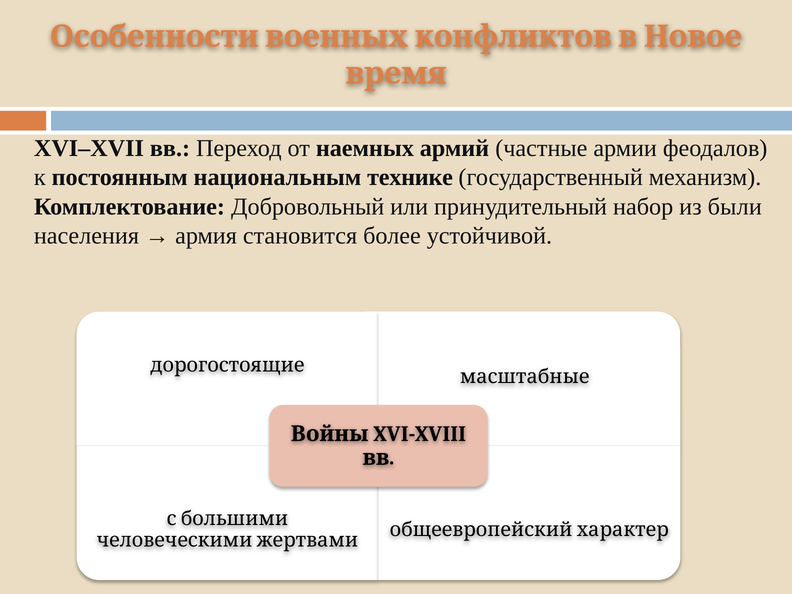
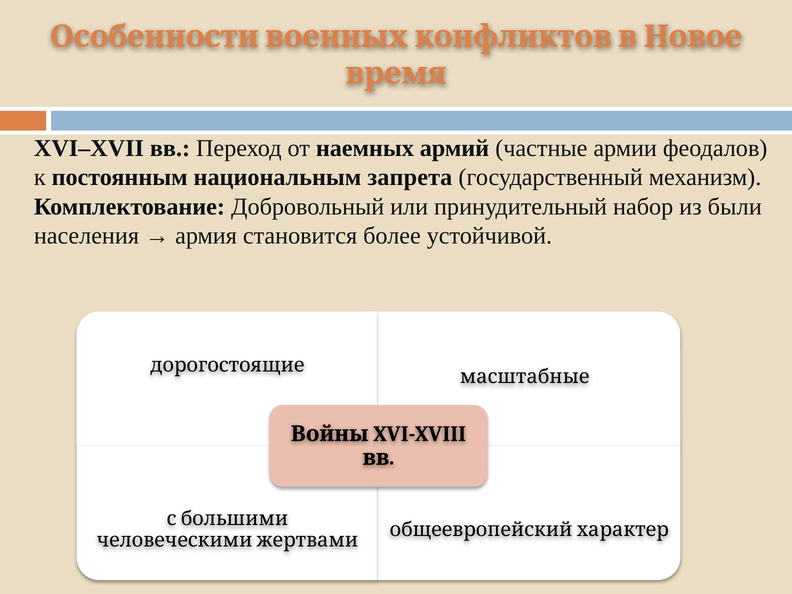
технике: технике -> запрета (410, 178)
